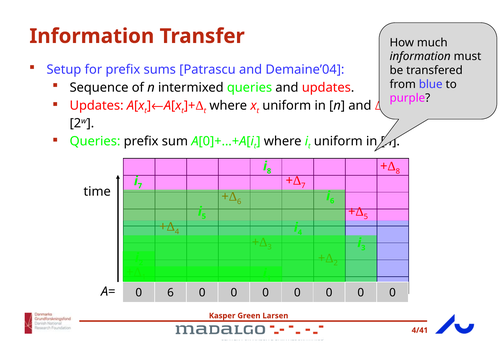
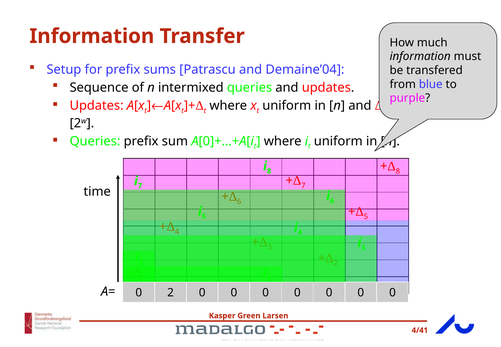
0 6: 6 -> 2 (170, 293)
